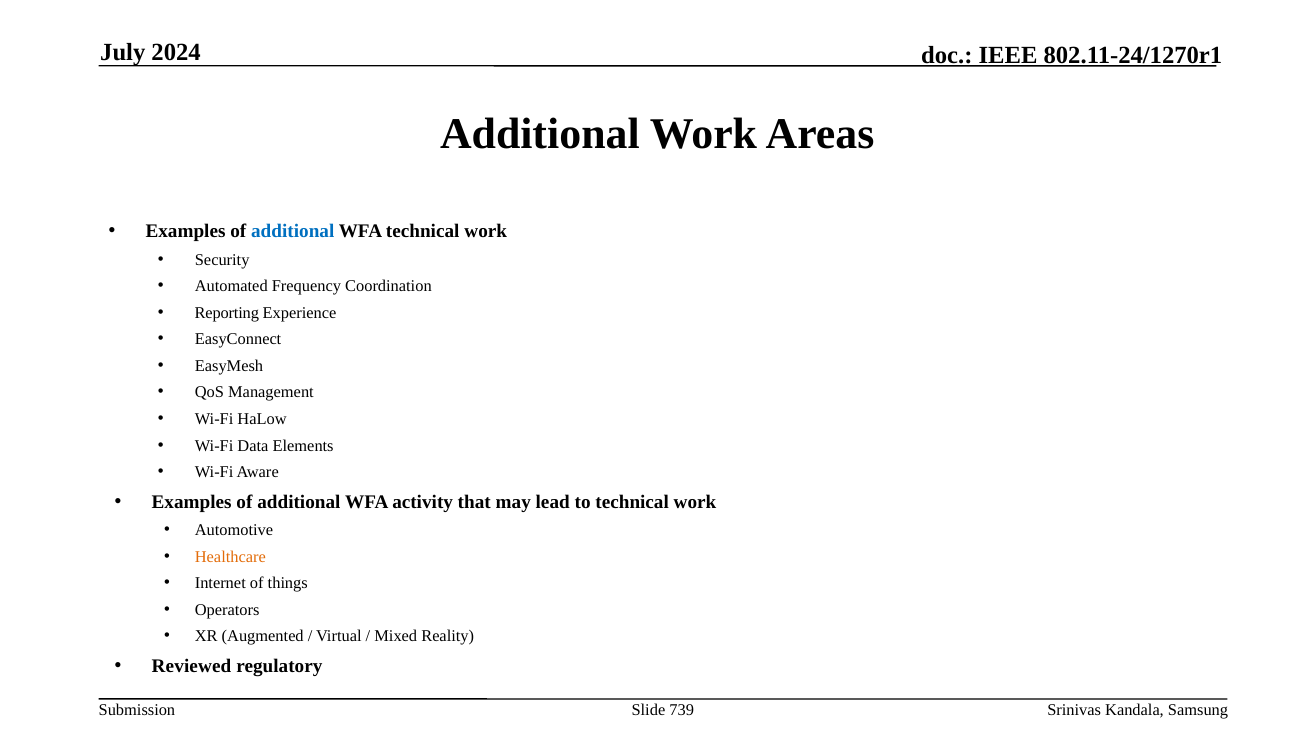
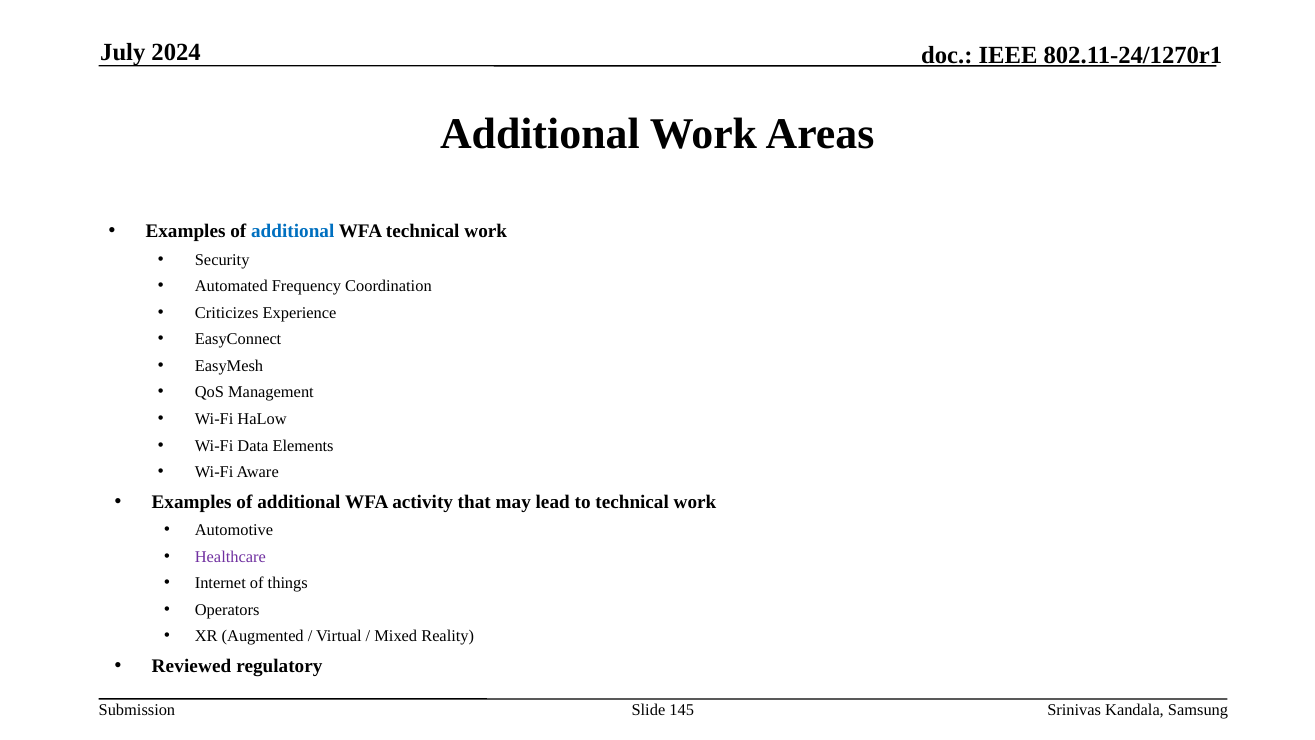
Reporting: Reporting -> Criticizes (227, 313)
Healthcare colour: orange -> purple (230, 556)
739: 739 -> 145 (682, 709)
